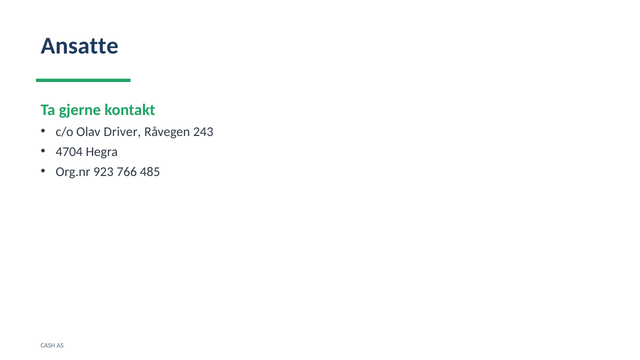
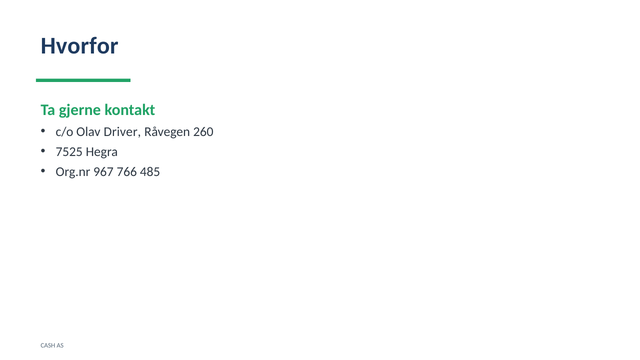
Ansatte: Ansatte -> Hvorfor (80, 46)
243: 243 -> 260 (203, 132)
4704: 4704 -> 7525 (69, 152)
923: 923 -> 967 (103, 172)
